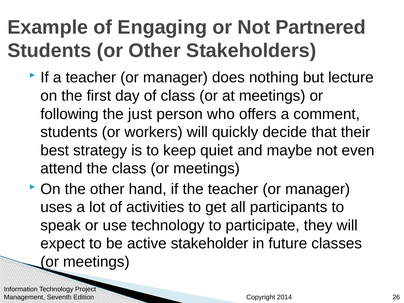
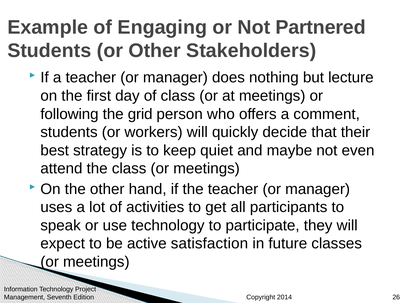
just: just -> grid (140, 114)
stakeholder: stakeholder -> satisfaction (209, 244)
